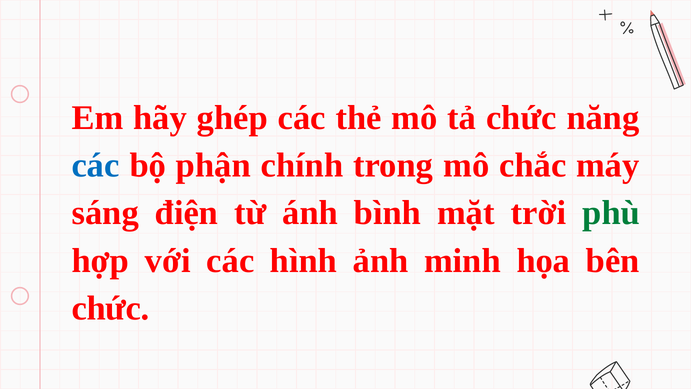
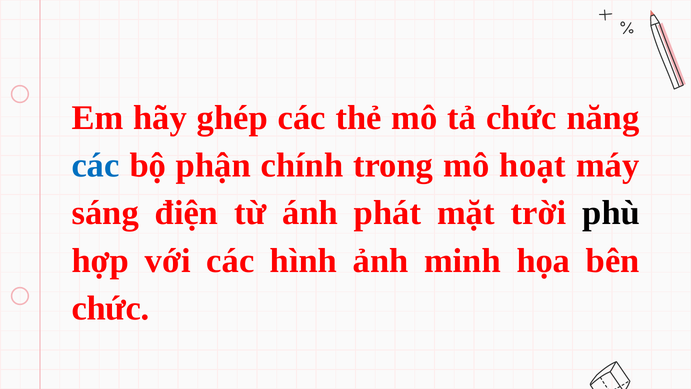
chắc: chắc -> hoạt (533, 165)
bình: bình -> phát (388, 213)
phù colour: green -> black (611, 213)
